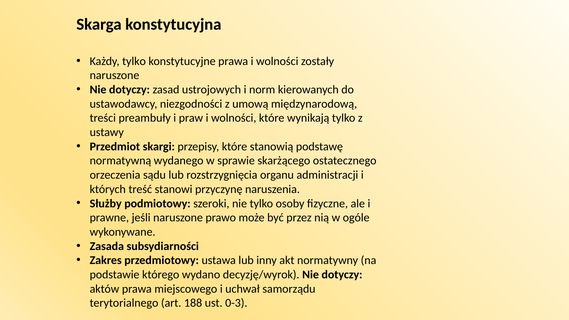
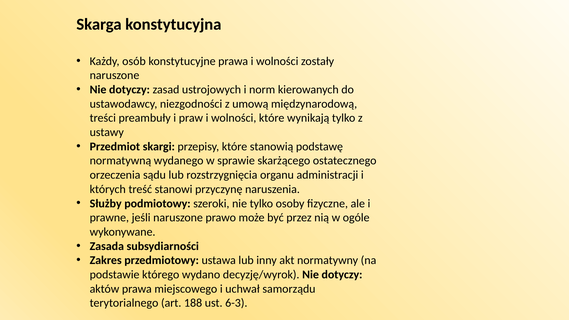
Każdy tylko: tylko -> osób (134, 61)
0-3: 0-3 -> 6-3 (236, 303)
